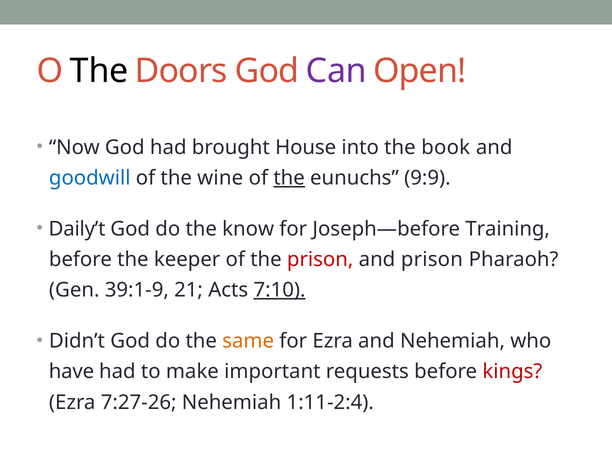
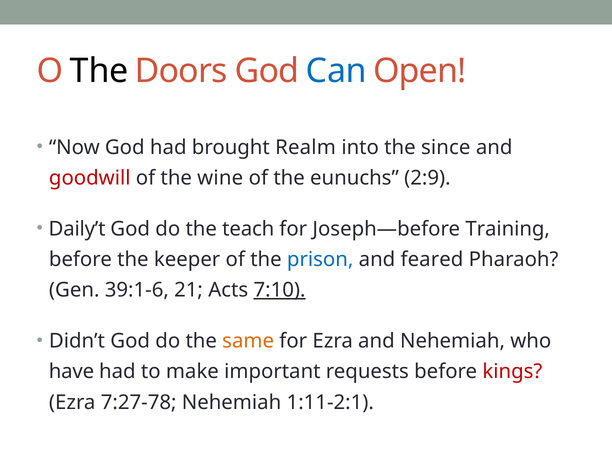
Can colour: purple -> blue (336, 71)
House: House -> Realm (306, 147)
book: book -> since (446, 147)
goodwill colour: blue -> red (90, 178)
the underline: present -> none (289, 178)
9:9: 9:9 -> 2:9 (427, 178)
know: know -> teach (248, 229)
prison colour: red -> blue (320, 259)
and prison: prison -> feared (432, 259)
39:1-9: 39:1-9 -> 39:1-6 (137, 290)
7:27-26: 7:27-26 -> 7:27-78 (139, 402)
1:11-2:4: 1:11-2:4 -> 1:11-2:1 (330, 402)
